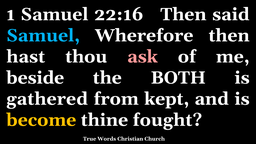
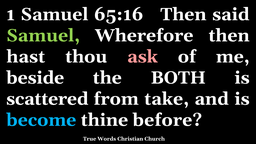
22:16: 22:16 -> 65:16 (119, 14)
Samuel colour: light blue -> light green (43, 36)
gathered: gathered -> scattered (47, 99)
kept: kept -> take (167, 99)
become colour: yellow -> light blue (41, 120)
fought: fought -> before (167, 120)
